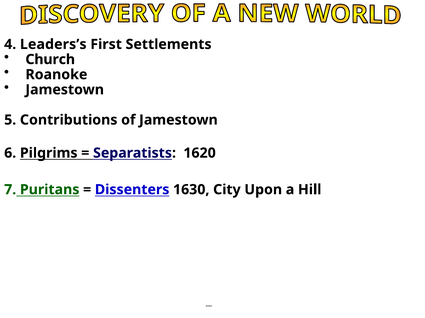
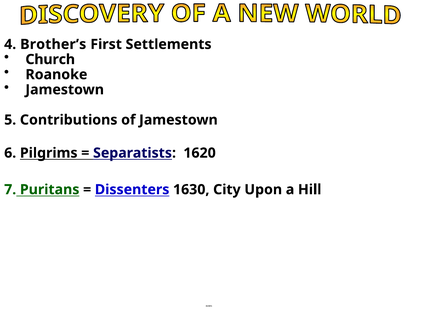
Leaders’s: Leaders’s -> Brother’s (53, 44)
